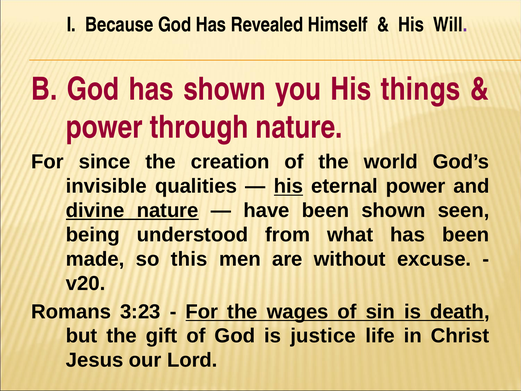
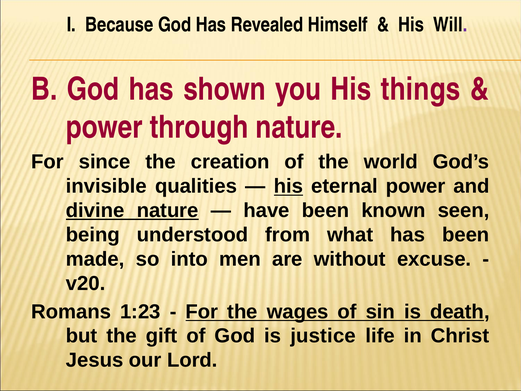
been shown: shown -> known (393, 210)
this: this -> into (189, 259)
3:23: 3:23 -> 1:23 (140, 311)
